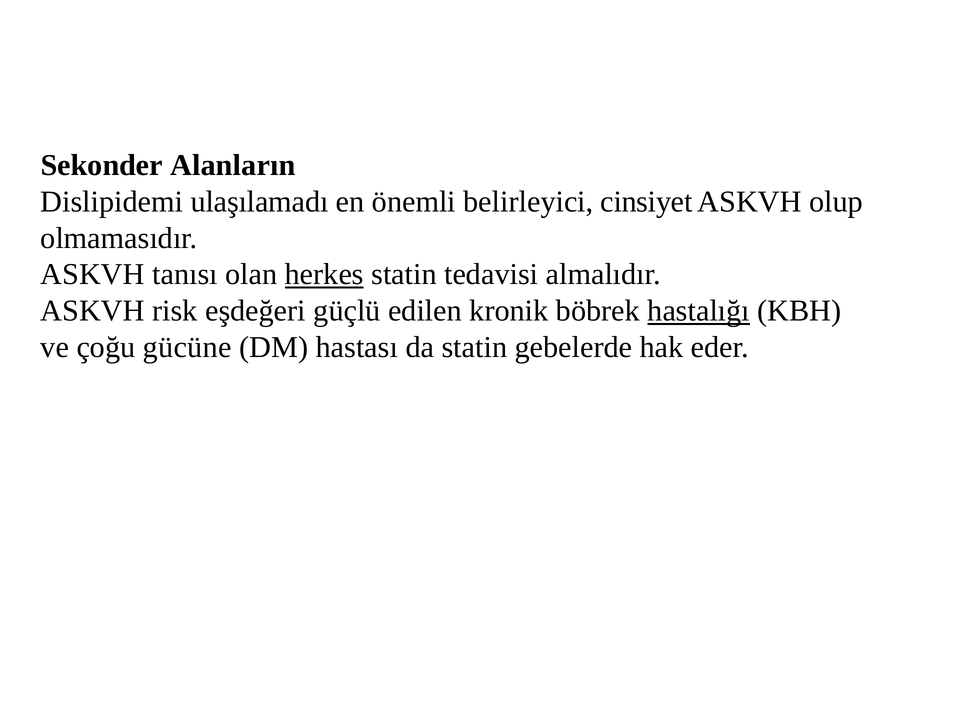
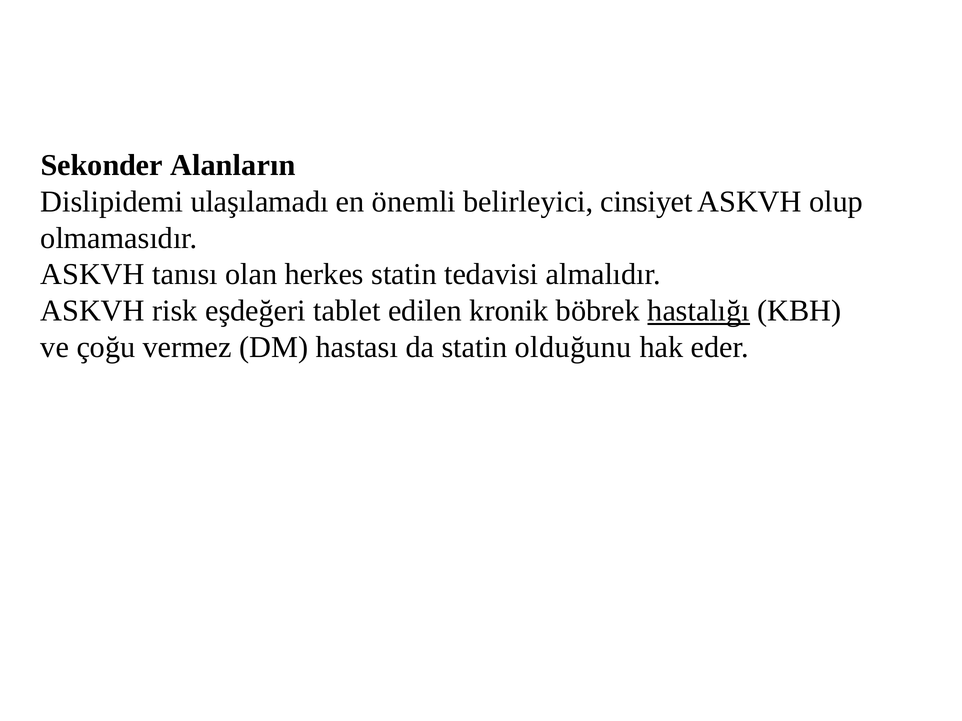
herkes underline: present -> none (324, 275)
güçlü: güçlü -> tablet (347, 311)
gücüne: gücüne -> vermez (187, 347)
gebelerde: gebelerde -> olduğunu (573, 347)
